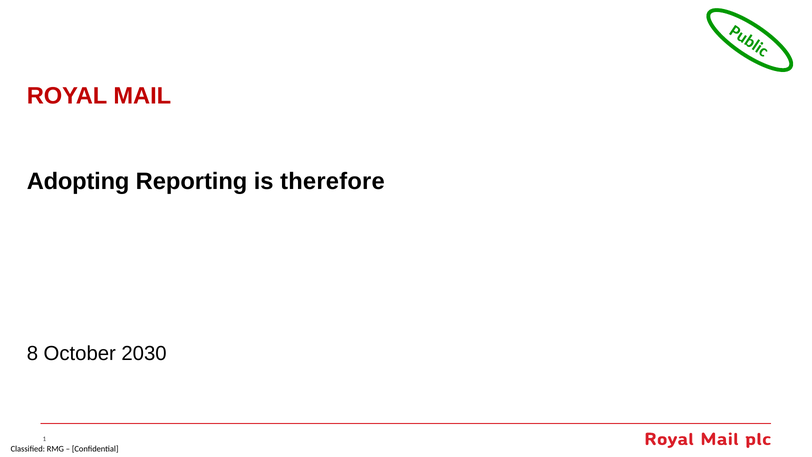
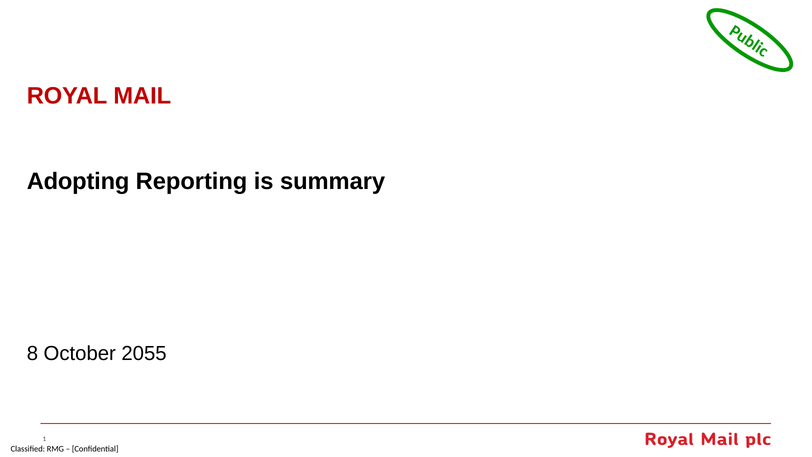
therefore: therefore -> summary (333, 181)
2030: 2030 -> 2055 (144, 353)
